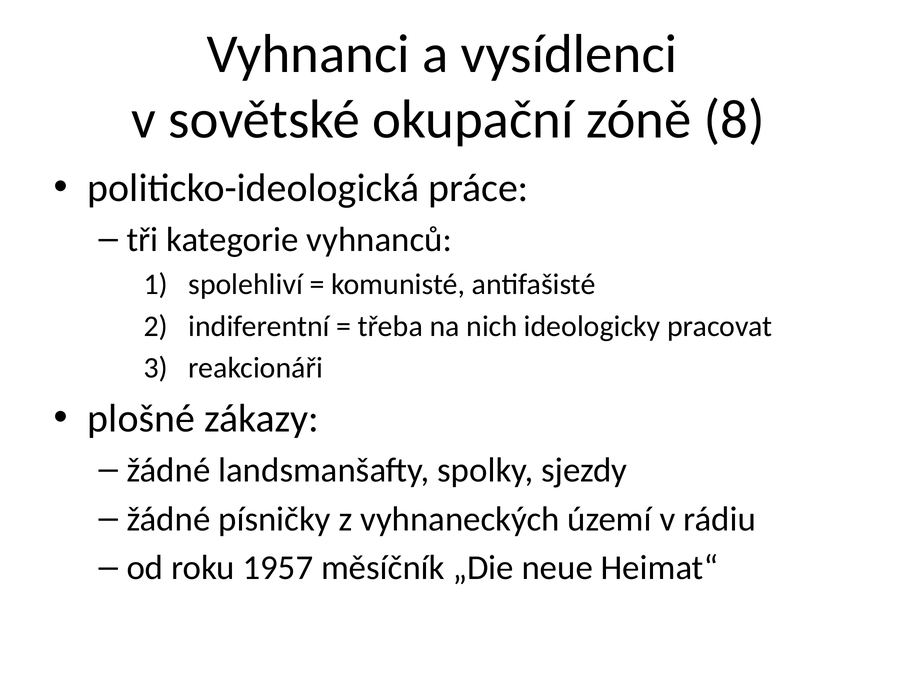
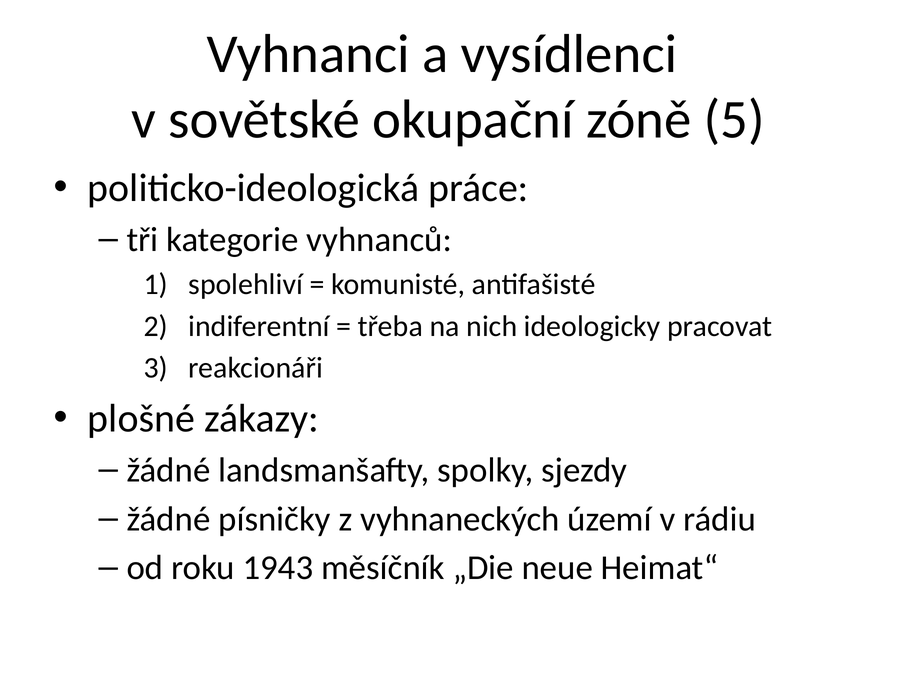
8: 8 -> 5 (734, 120)
1957: 1957 -> 1943 (278, 568)
